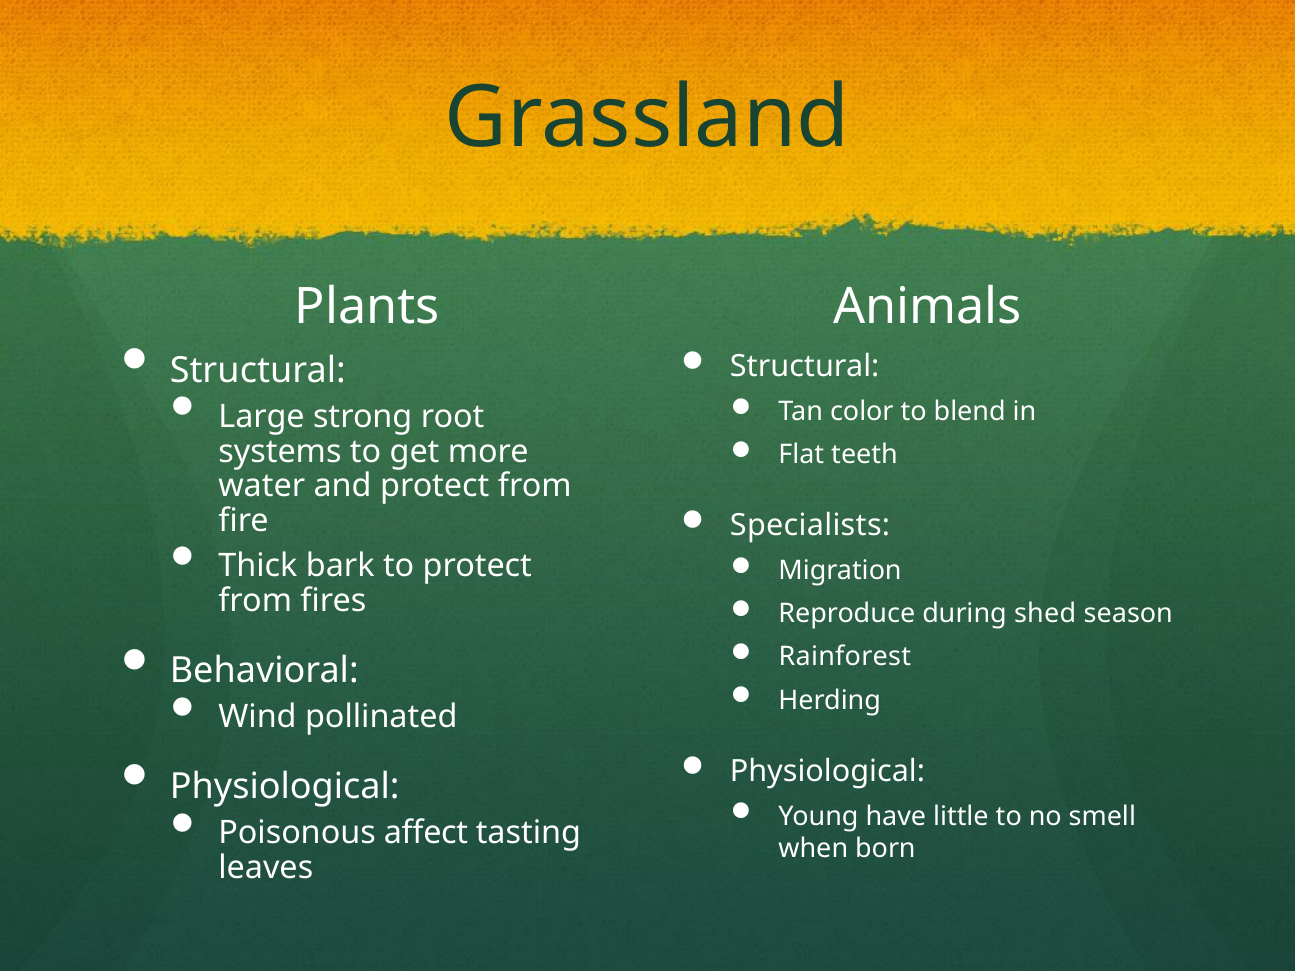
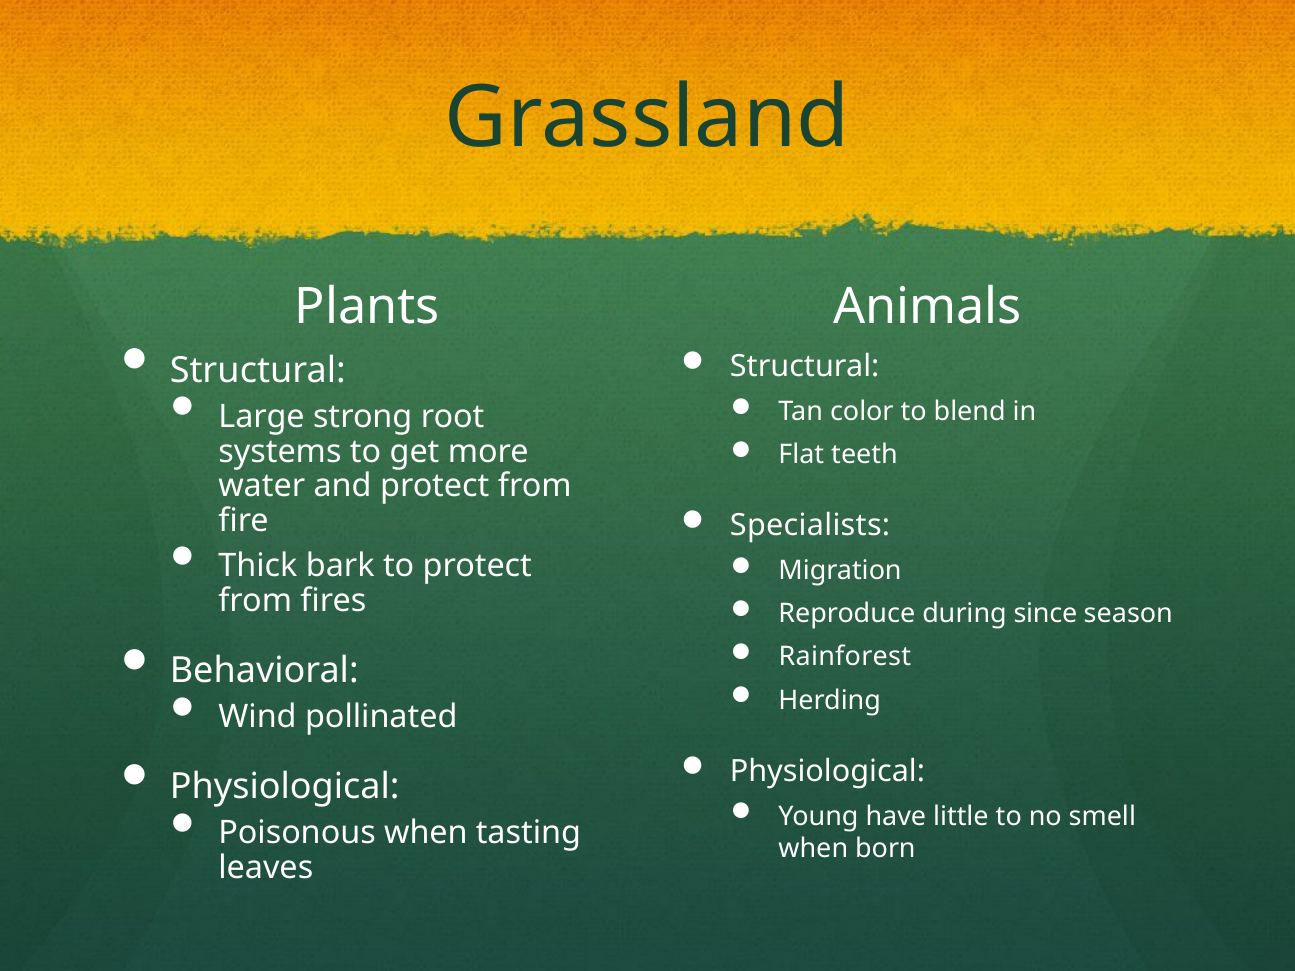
shed: shed -> since (1045, 614)
Poisonous affect: affect -> when (426, 833)
